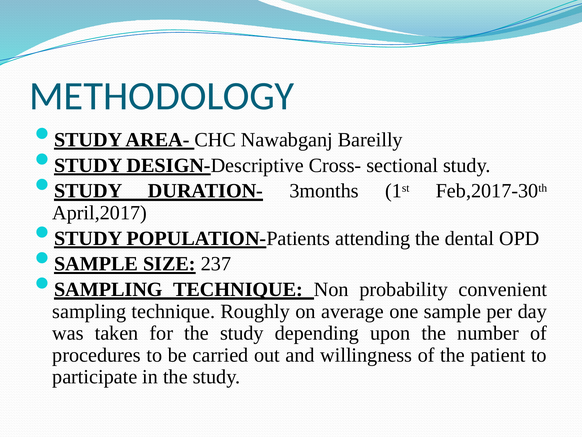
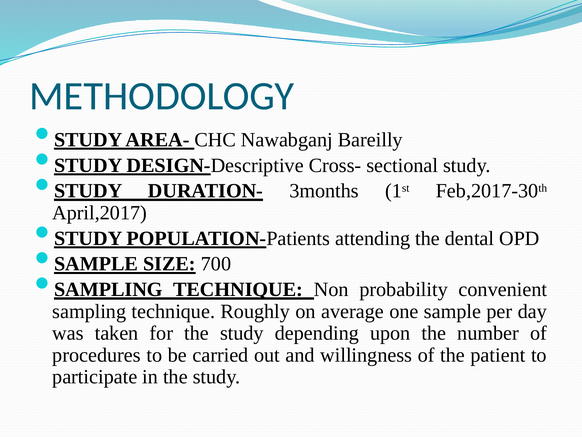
237: 237 -> 700 (216, 264)
